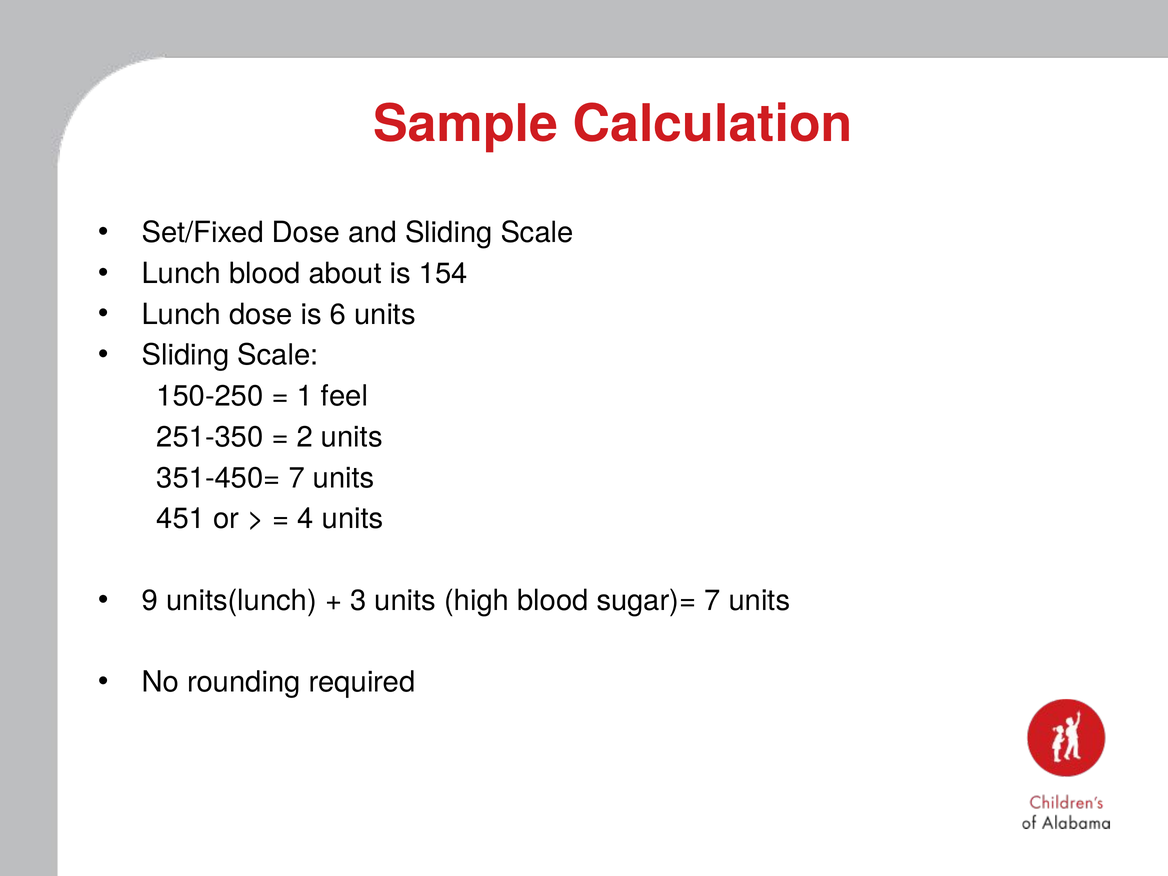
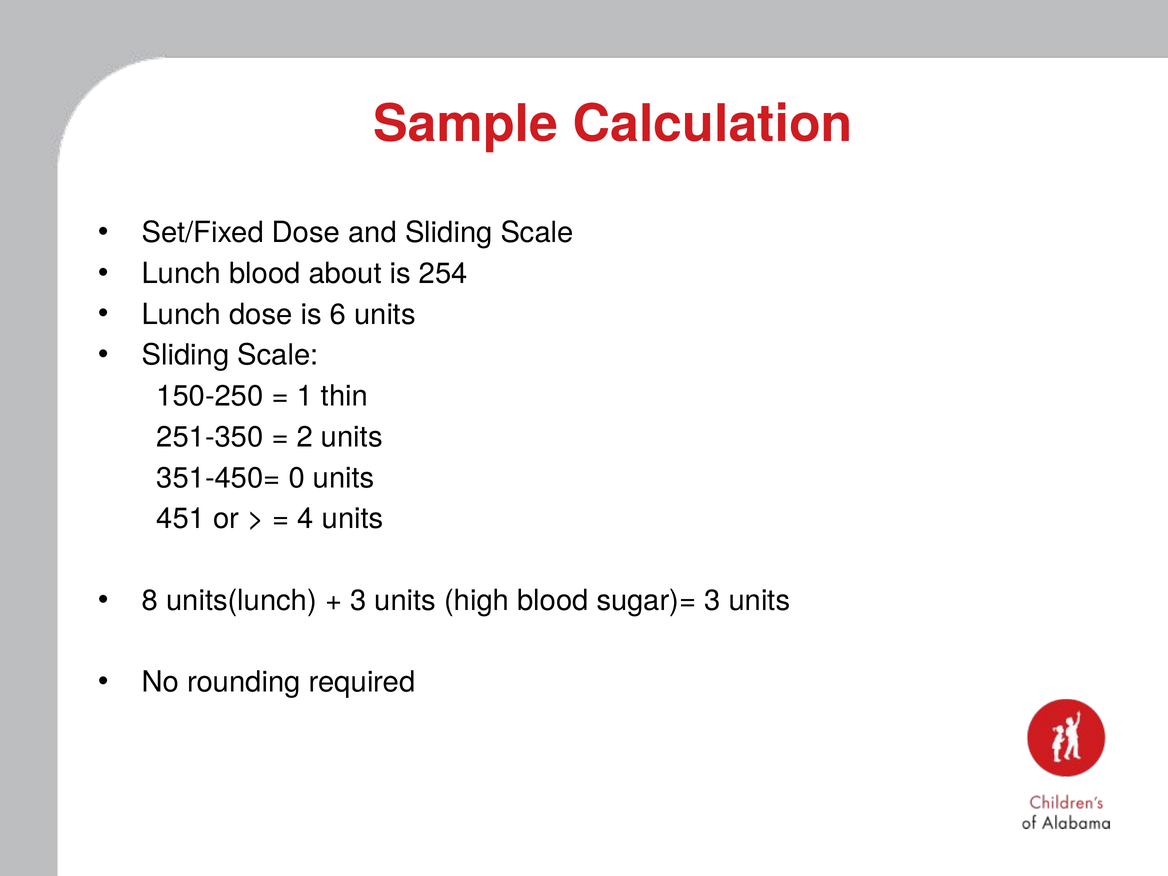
154: 154 -> 254 (443, 274)
feel: feel -> thin (344, 396)
351-450= 7: 7 -> 0 (297, 478)
9: 9 -> 8 (150, 601)
sugar)= 7: 7 -> 3 (712, 601)
